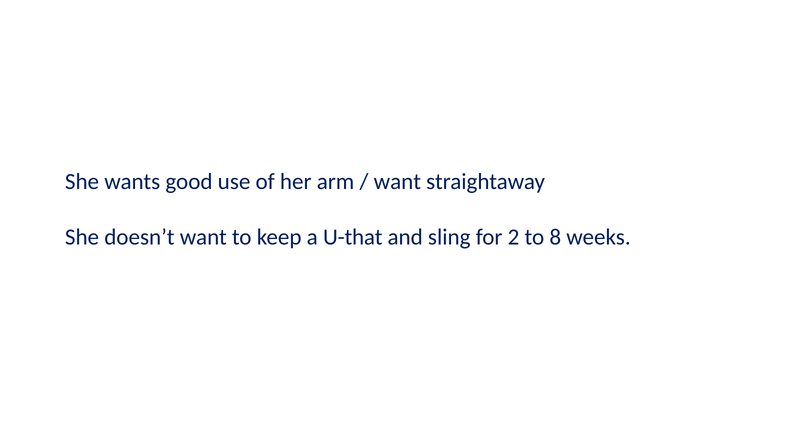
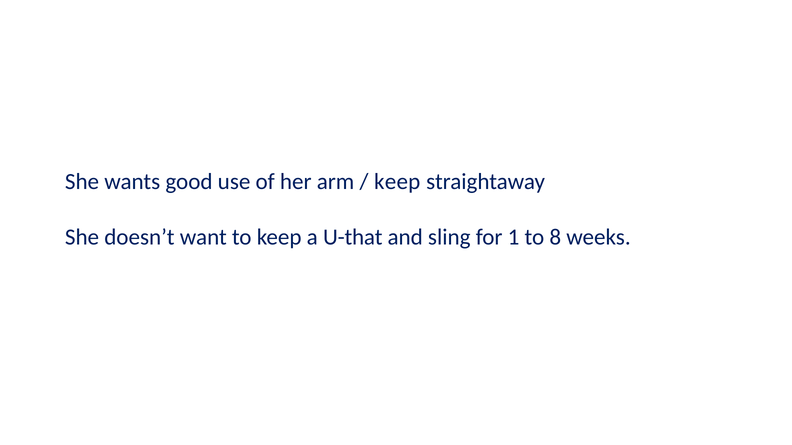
want: want -> keep (397, 182)
2: 2 -> 1 (514, 237)
